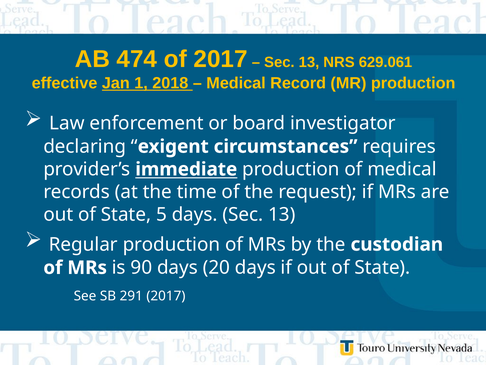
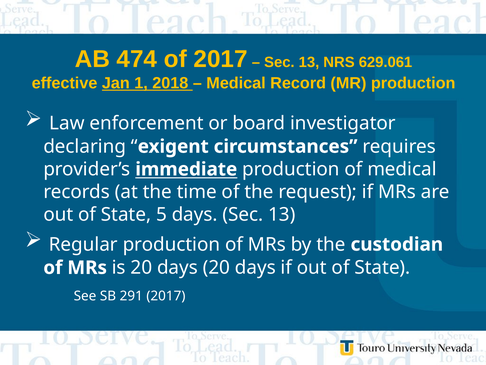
is 90: 90 -> 20 (141, 267)
